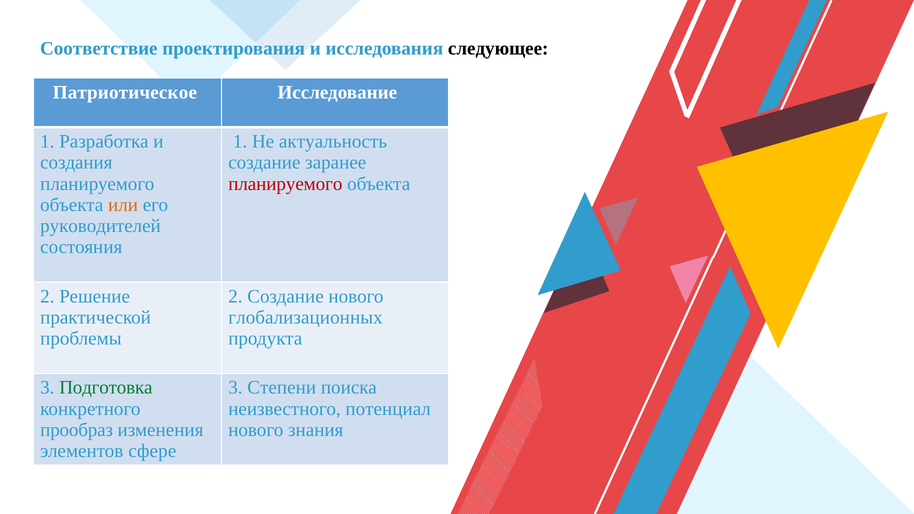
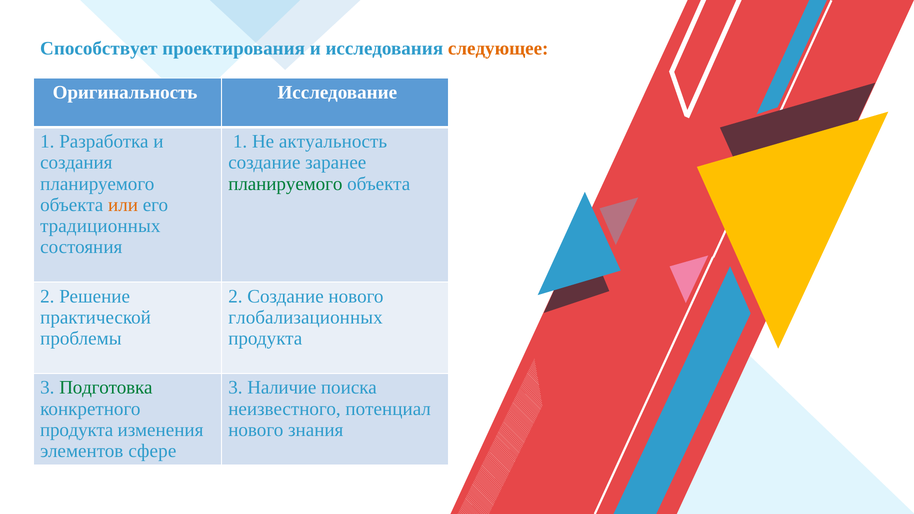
Соответствие: Соответствие -> Способствует (99, 49)
следующее colour: black -> orange (498, 49)
Патриотическое: Патриотическое -> Оригинальность (125, 92)
планируемого colour: red -> green (285, 184)
руководителей: руководителей -> традиционных (100, 226)
Степени: Степени -> Наличие (282, 388)
прообраз: прообраз -> продукта (77, 430)
